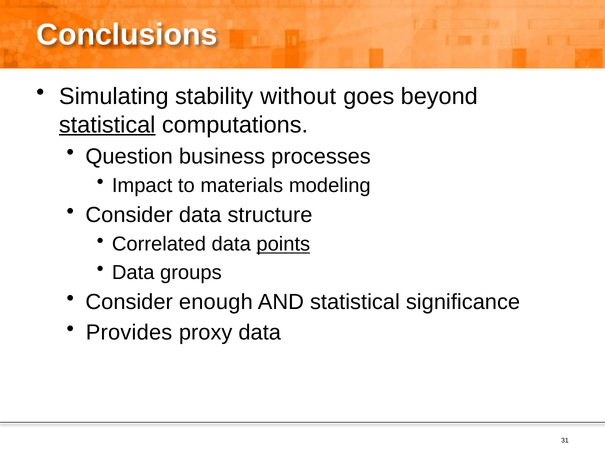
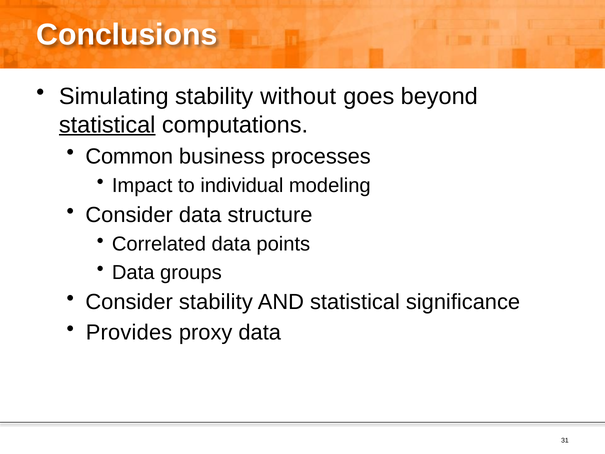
Question: Question -> Common (129, 156)
materials: materials -> individual (242, 185)
points underline: present -> none (283, 244)
Consider enough: enough -> stability (216, 302)
